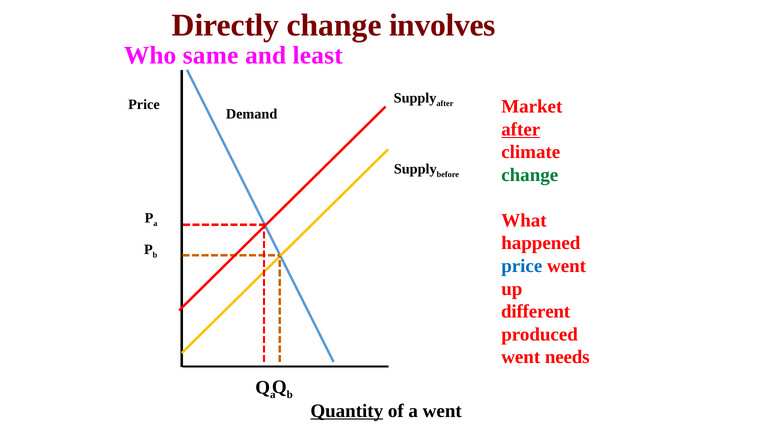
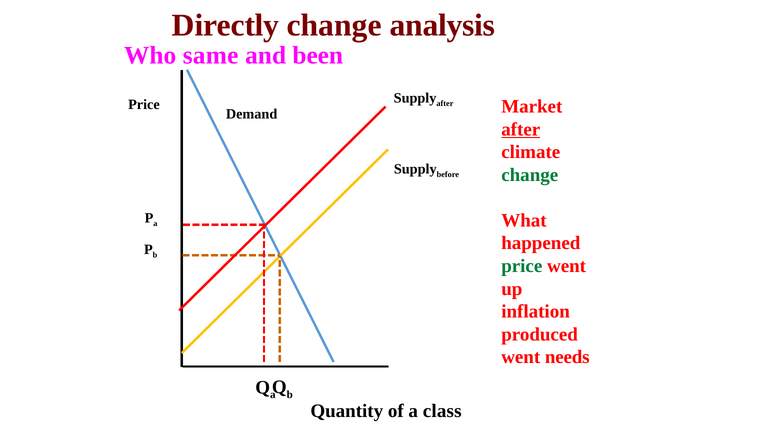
involves: involves -> analysis (442, 25)
least: least -> been (318, 56)
price colour: blue -> green (522, 266)
different: different -> inflation (536, 312)
Quantity underline: present -> none (347, 411)
a went: went -> class (442, 411)
